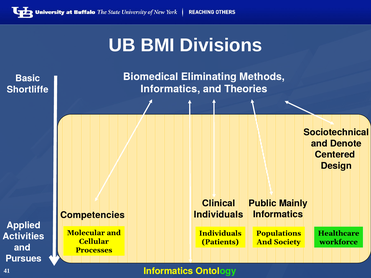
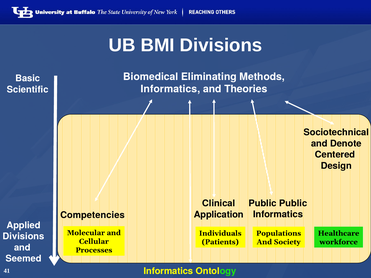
Shortliffe: Shortliffe -> Scientific (28, 90)
Public Mainly: Mainly -> Public (293, 203)
Individuals: Individuals -> Application (219, 215)
Activities: Activities -> Divisions (24, 237)
Pursues: Pursues -> Seemed (24, 259)
